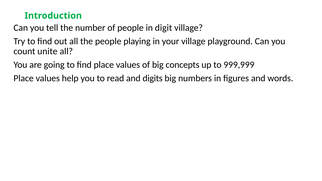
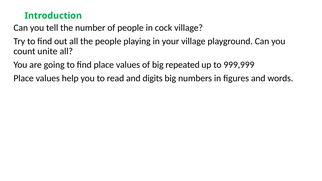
digit: digit -> cock (164, 28)
concepts: concepts -> repeated (183, 65)
